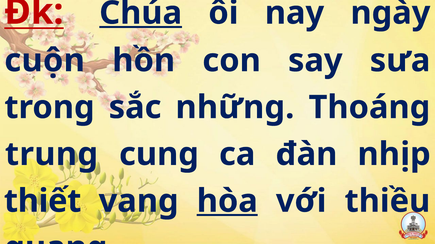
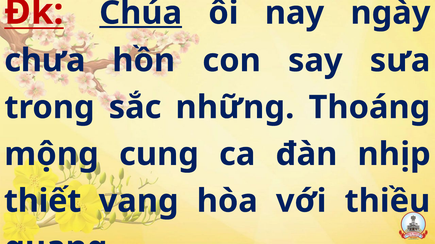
cuộn: cuộn -> chưa (45, 61)
trung: trung -> mộng (52, 155)
hòa underline: present -> none (227, 202)
